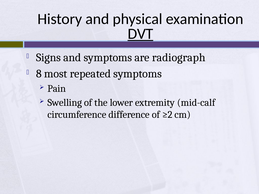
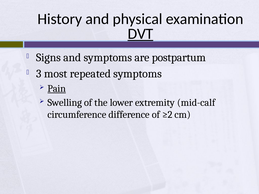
radiograph: radiograph -> postpartum (179, 58)
8: 8 -> 3 (39, 74)
Pain underline: none -> present (57, 89)
